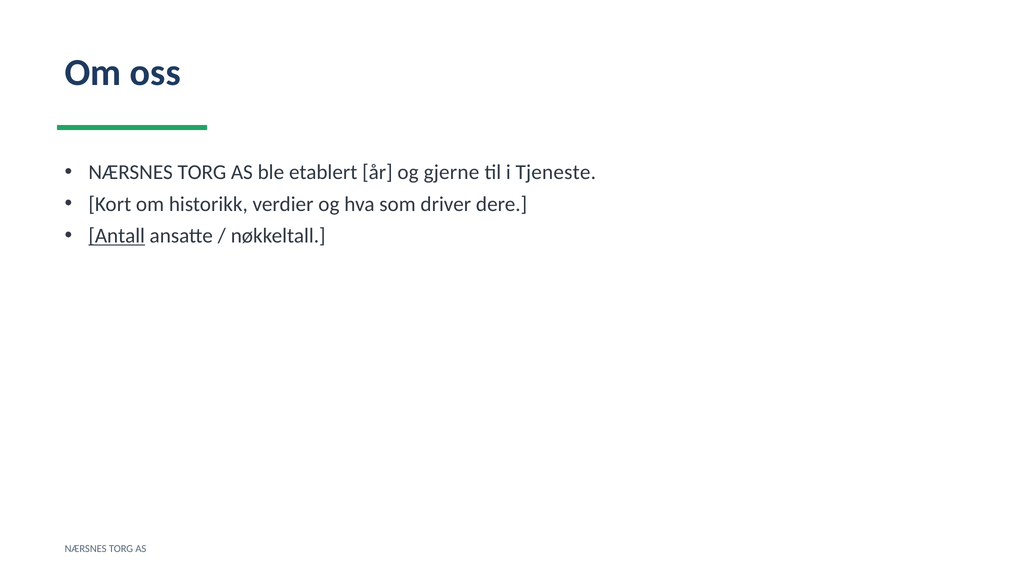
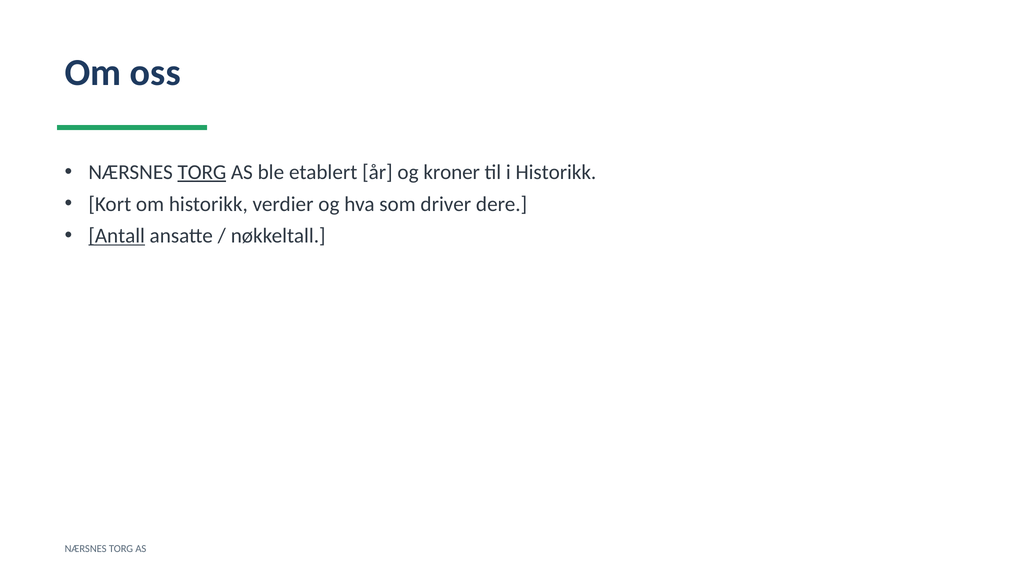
TORG underline: none -> present (202, 172)
gjerne: gjerne -> kroner (452, 172)
i Tjeneste: Tjeneste -> Historikk (556, 172)
